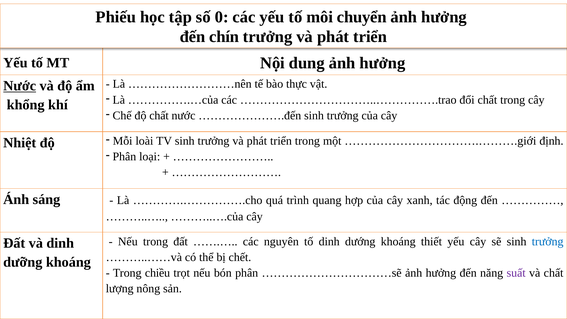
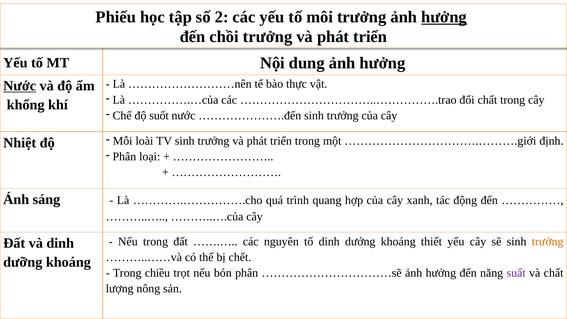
0: 0 -> 2 (222, 17)
môi chuyển: chuyển -> trưởng (362, 17)
hưởng underline: none -> present (444, 17)
chín: chín -> chồi (224, 37)
độ chất: chất -> suốt (159, 116)
trưởng colour: blue -> orange (548, 241)
